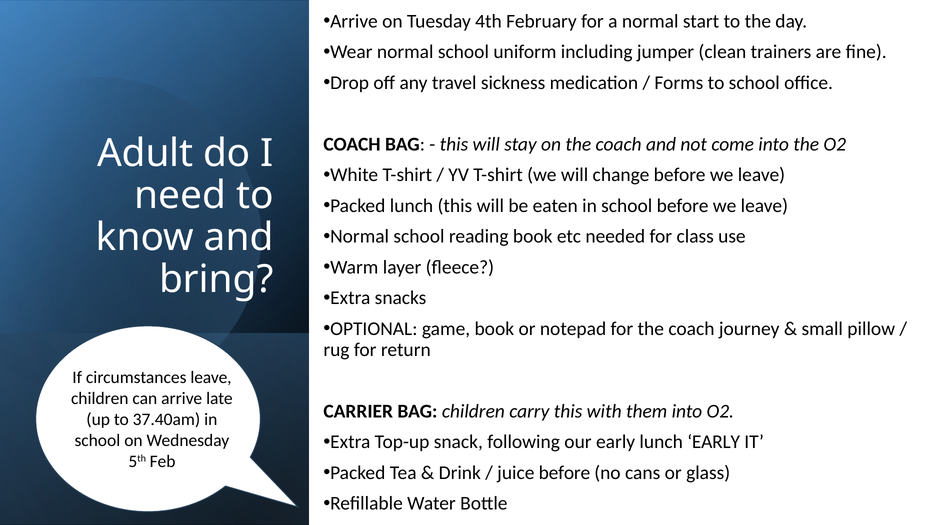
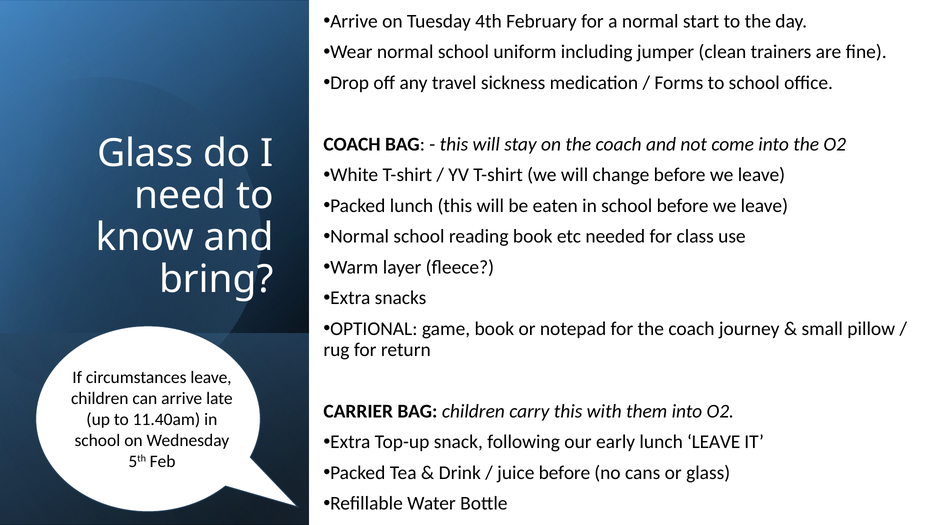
Adult: Adult -> Glass (145, 154)
37.40am: 37.40am -> 11.40am (166, 419)
lunch EARLY: EARLY -> LEAVE (714, 442)
